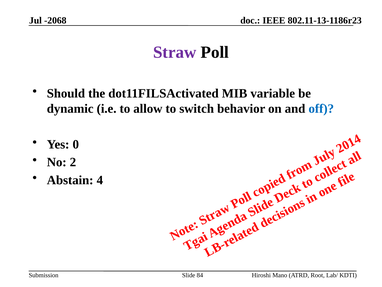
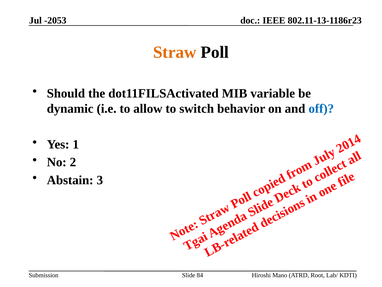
-2068: -2068 -> -2053 (55, 20)
Straw colour: purple -> orange (175, 52)
Yes 0: 0 -> 1 (76, 144)
Abstain 4: 4 -> 3 (100, 180)
